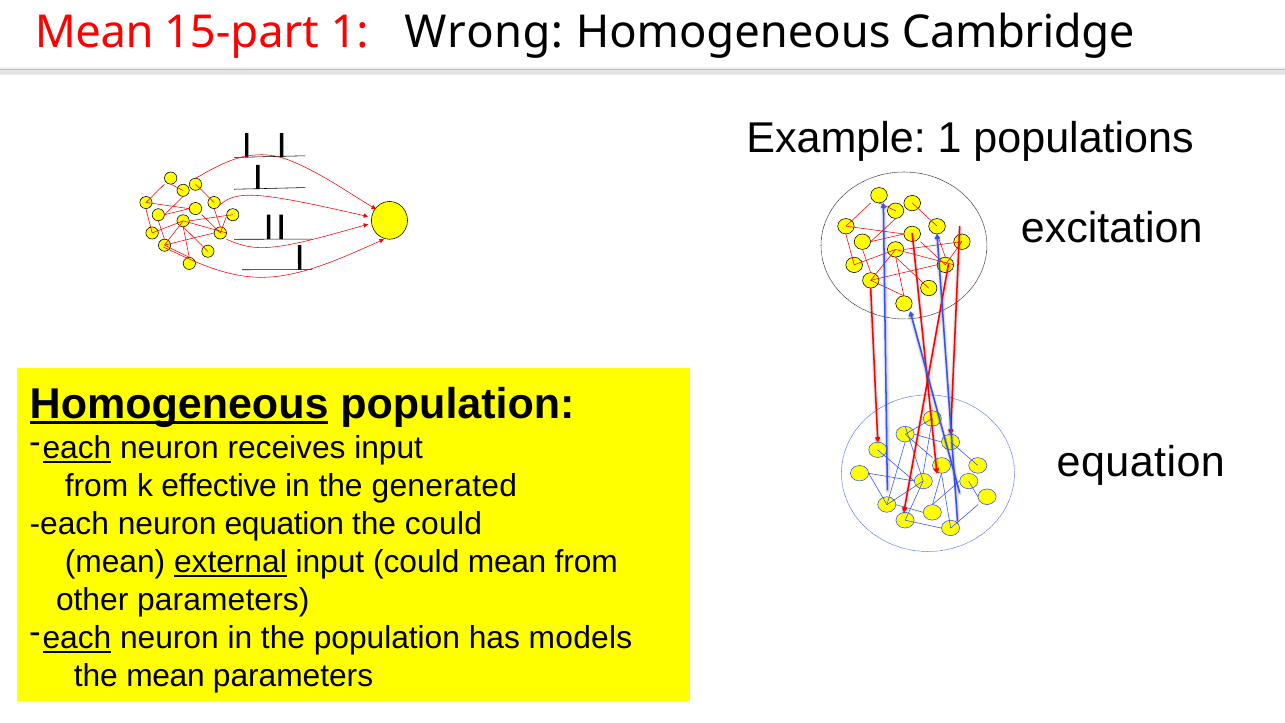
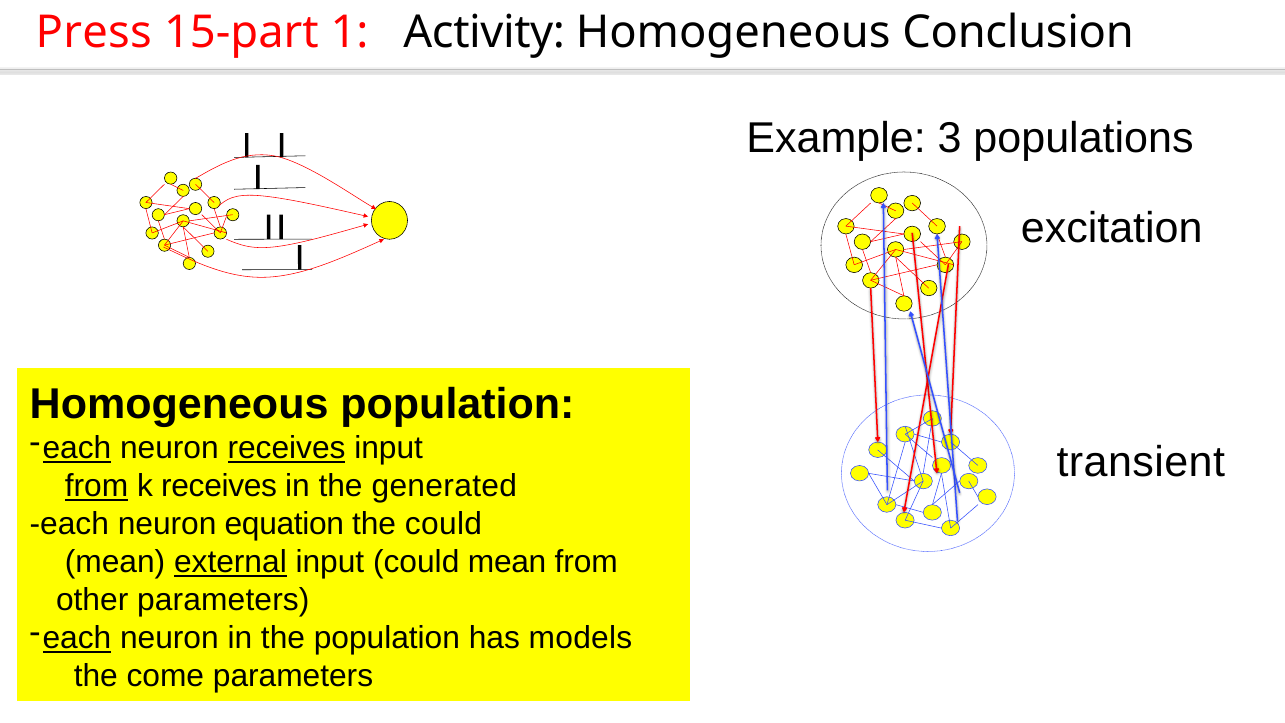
Mean: Mean -> Press (94, 33)
Wrong: Wrong -> Activity (484, 33)
Cambridge: Cambridge -> Conclusion (1018, 33)
Example 1: 1 -> 3 (950, 139)
Homogeneous underline: present -> none (179, 404)
receives underline: none -> present (287, 448)
equation: equation -> transient (1141, 463)
from underline: none -> present (97, 486)
k effective: effective -> receives (219, 486)
the mean: mean -> come (165, 676)
